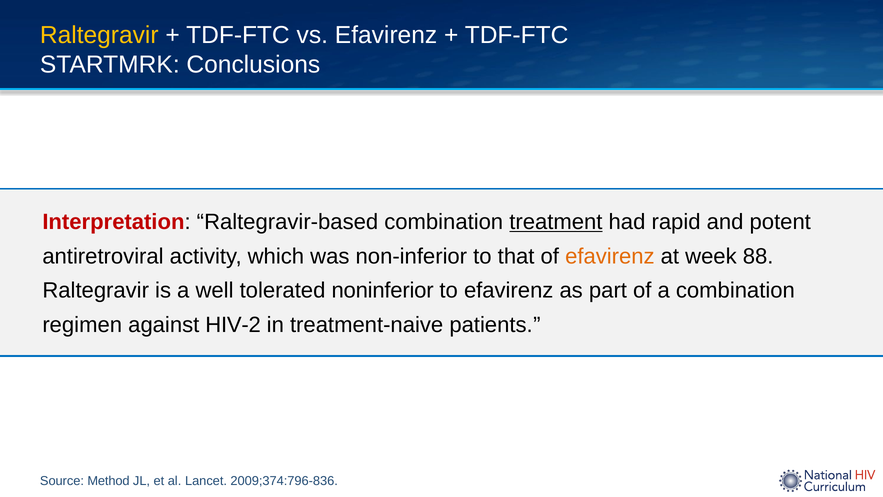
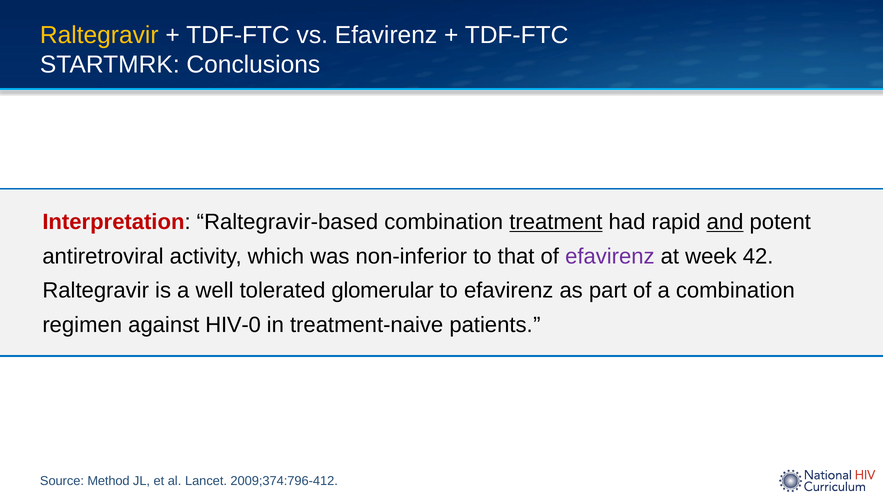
and underline: none -> present (725, 222)
efavirenz colour: orange -> purple (610, 256)
88: 88 -> 42 (758, 256)
noninferior: noninferior -> glomerular (383, 291)
HIV-2: HIV-2 -> HIV-0 (233, 325)
2009;374:796-836: 2009;374:796-836 -> 2009;374:796-412 (284, 480)
